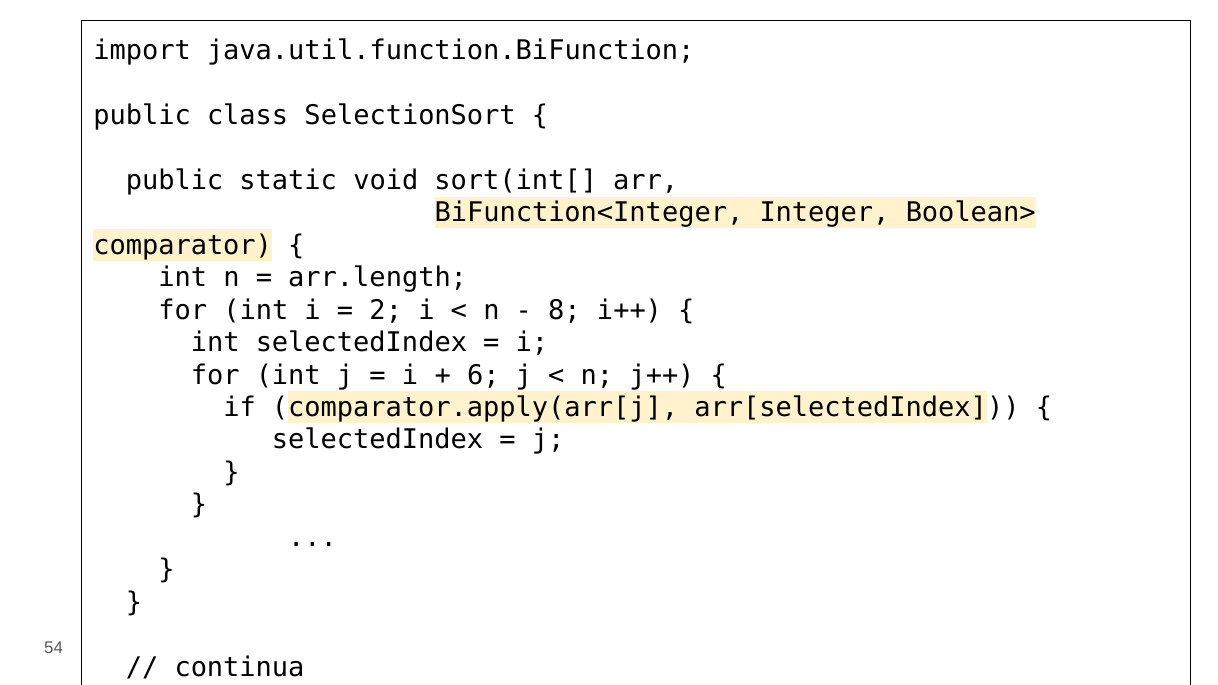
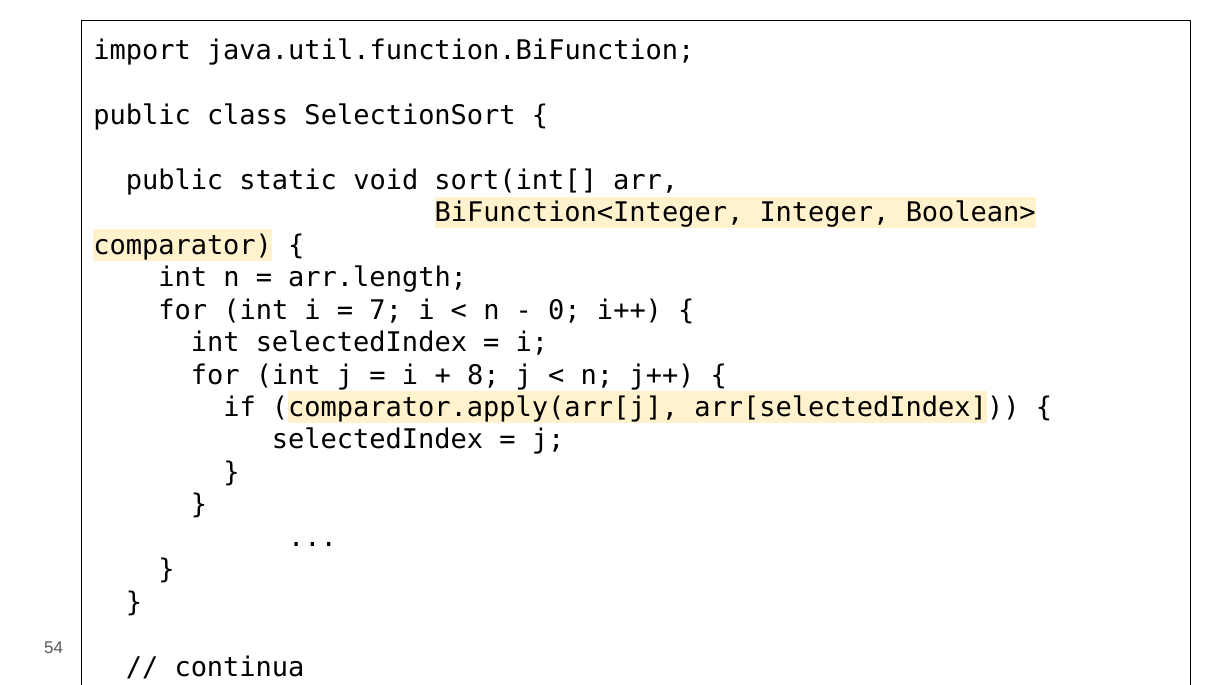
2: 2 -> 7 (386, 310)
8: 8 -> 0 (564, 310)
6: 6 -> 8 (483, 375)
